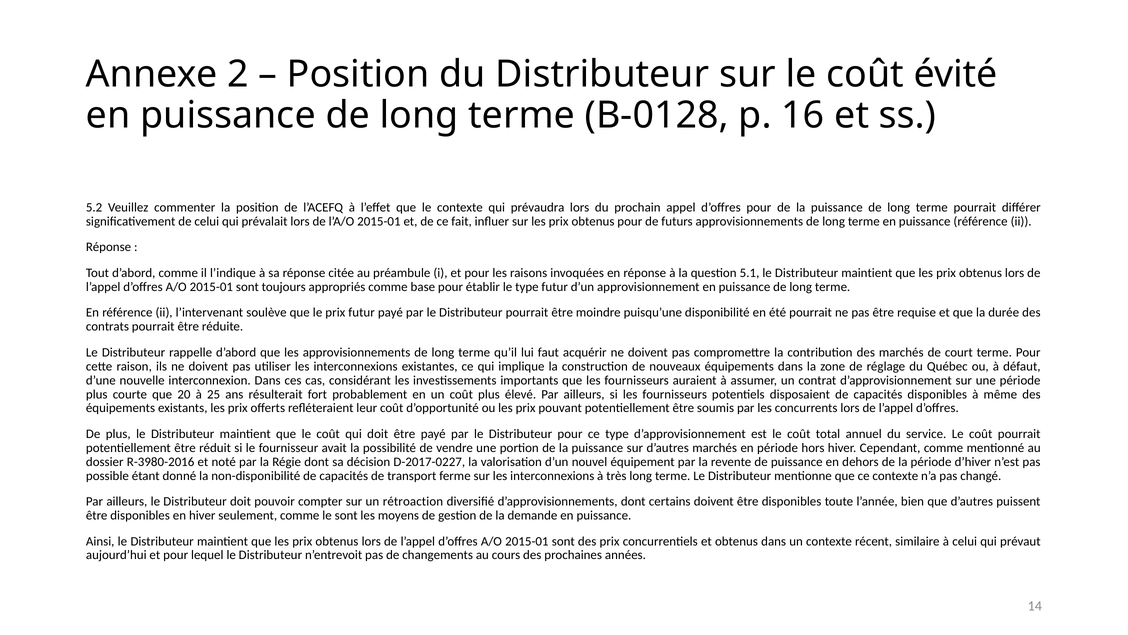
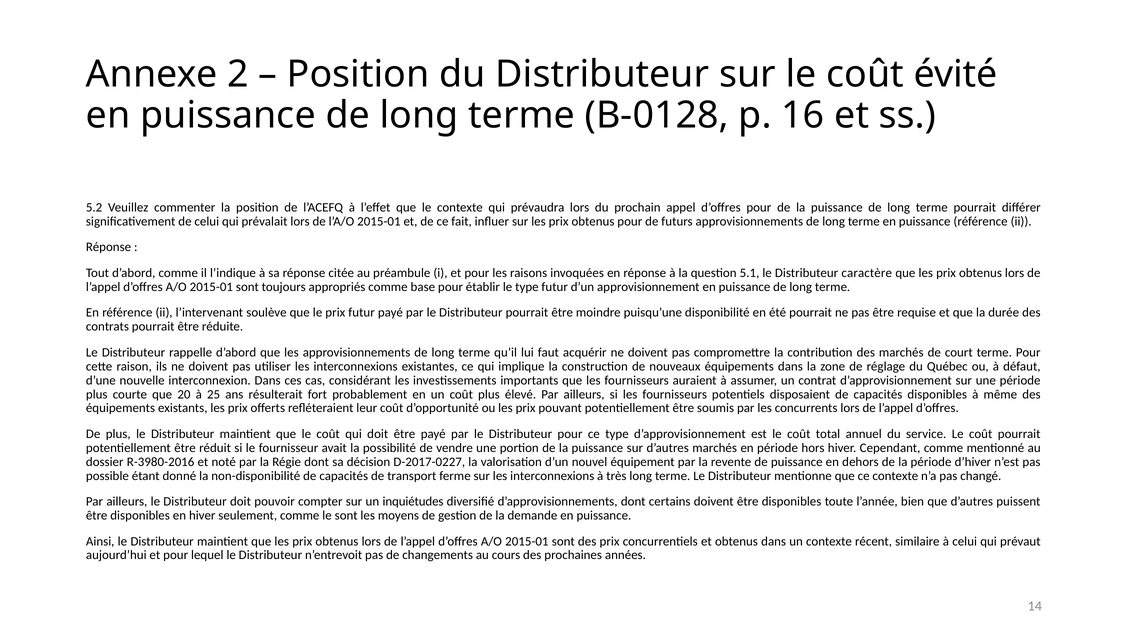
5.1 le Distributeur maintient: maintient -> caractère (867, 273)
rétroaction: rétroaction -> inquiétudes (413, 501)
